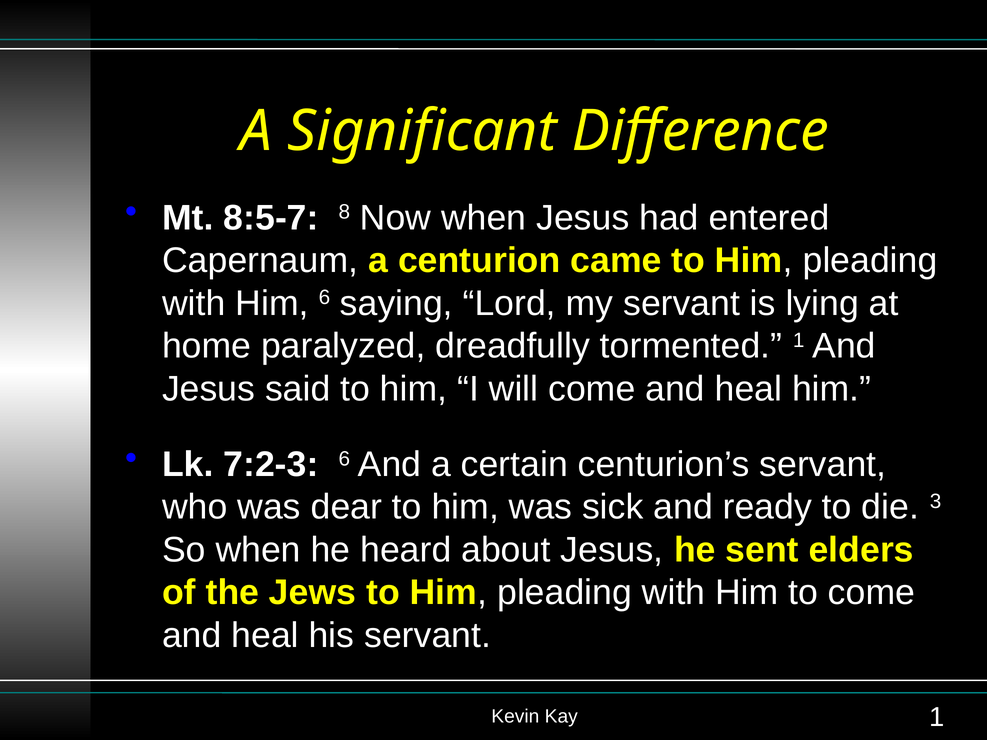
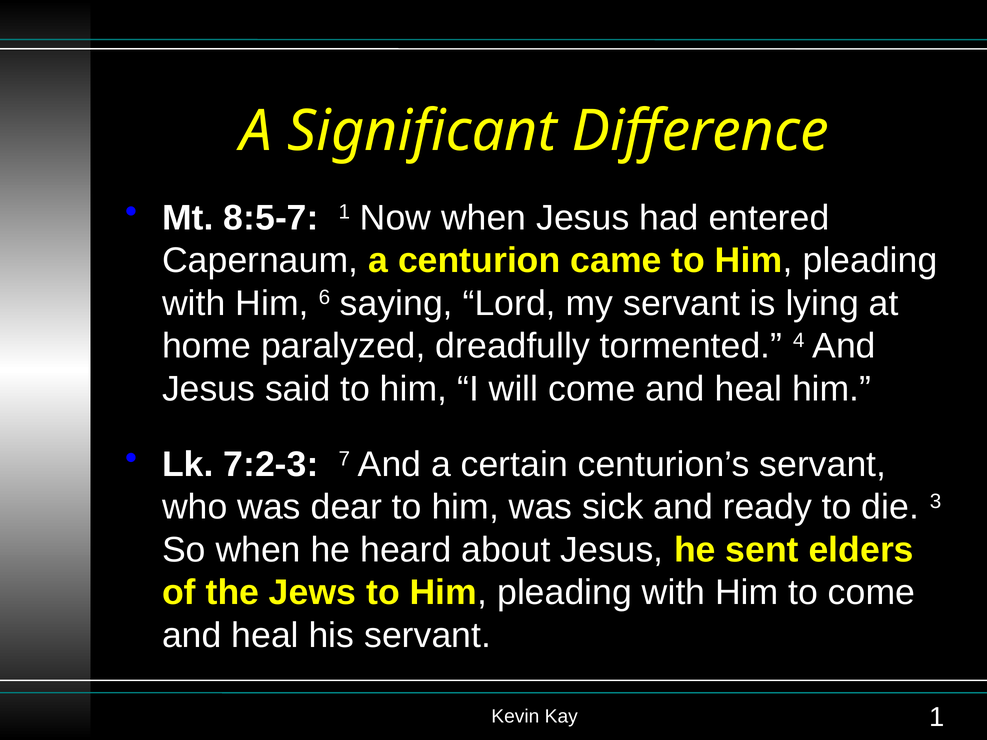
8:5-7 8: 8 -> 1 (344, 212)
tormented 1: 1 -> 4 (799, 340)
7:2-3 6: 6 -> 7 (344, 459)
